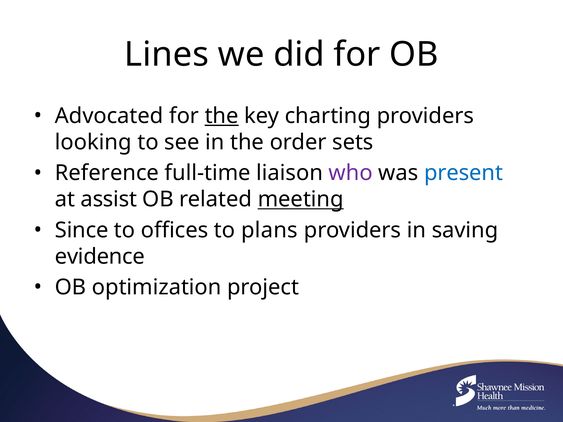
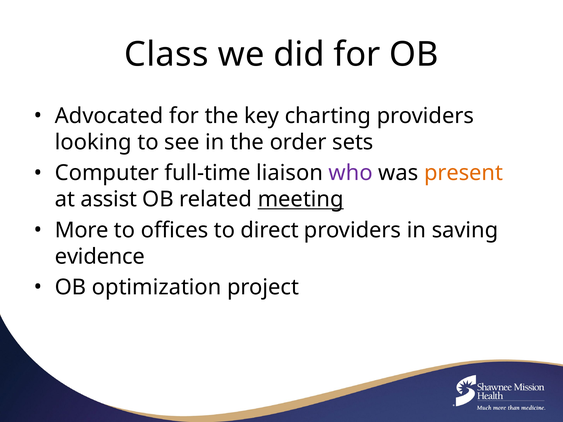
Lines: Lines -> Class (166, 55)
the underline: present -> none (222, 116)
Reference: Reference -> Computer (107, 173)
present colour: blue -> orange (464, 173)
Since: Since -> More (82, 230)
plans: plans -> direct (270, 230)
